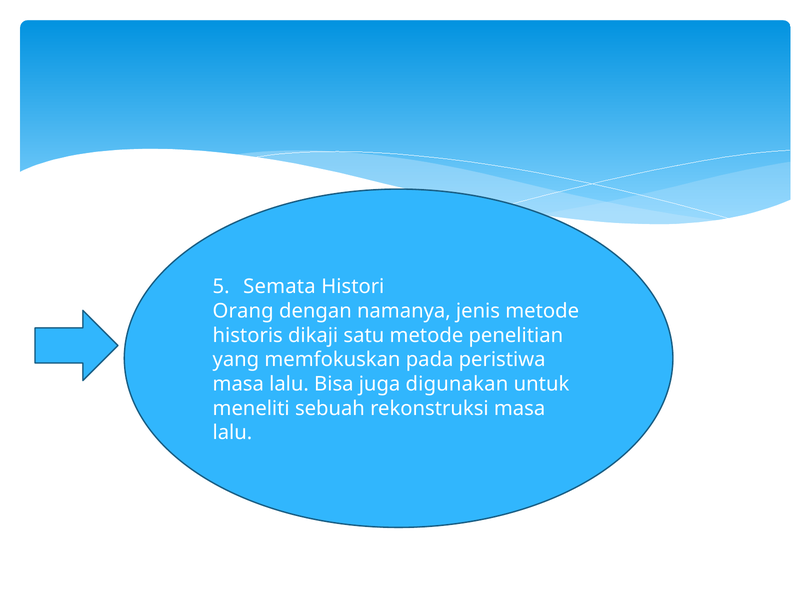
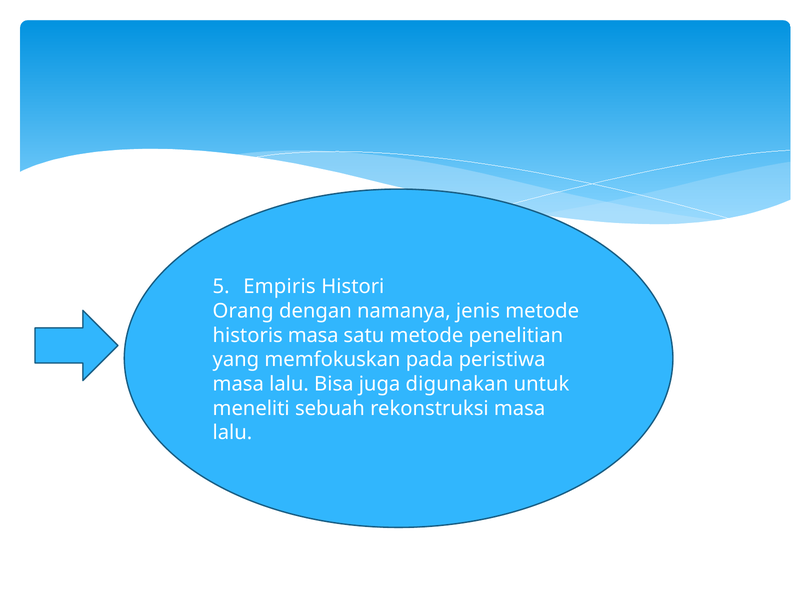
Semata: Semata -> Empiris (279, 286)
historis dikaji: dikaji -> masa (313, 335)
